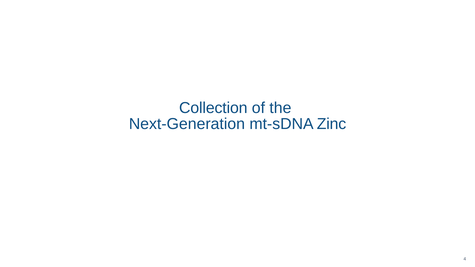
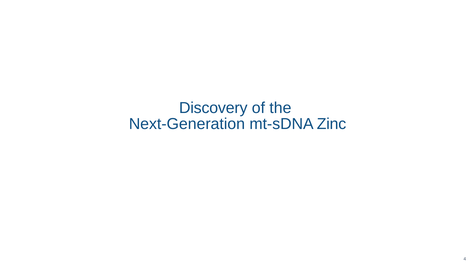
Collection: Collection -> Discovery (213, 108)
